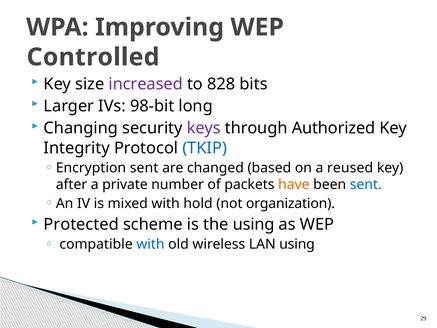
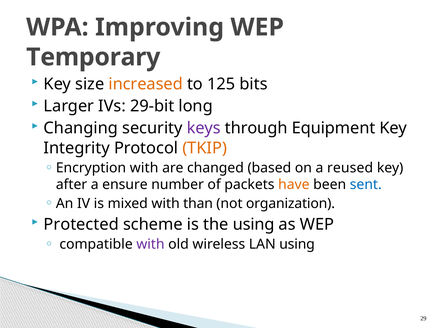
Controlled: Controlled -> Temporary (93, 57)
increased colour: purple -> orange (146, 84)
828: 828 -> 125 (221, 84)
98-bit: 98-bit -> 29-bit (152, 106)
Authorized: Authorized -> Equipment (334, 128)
TKIP colour: blue -> orange (205, 148)
Encryption sent: sent -> with (144, 168)
private: private -> ensure (125, 185)
hold: hold -> than (198, 203)
with colour: blue -> purple (150, 244)
